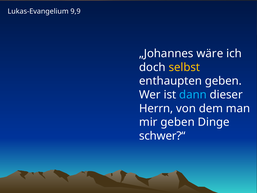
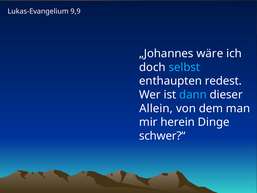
selbst colour: yellow -> light blue (184, 67)
enthaupten geben: geben -> redest (223, 81)
Herrn: Herrn -> Allein (156, 108)
mir geben: geben -> herein (178, 122)
